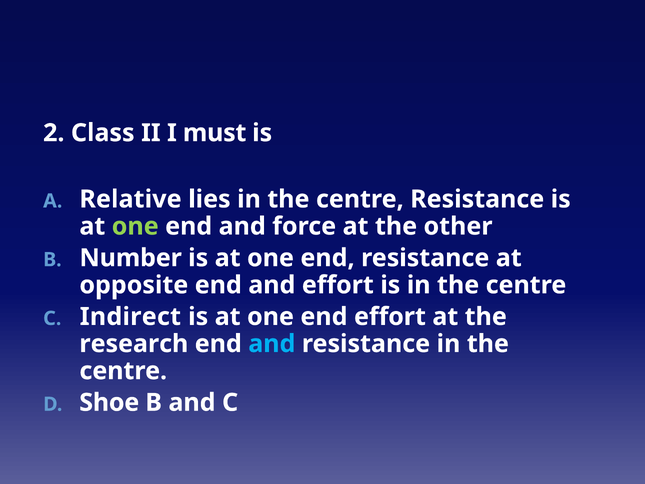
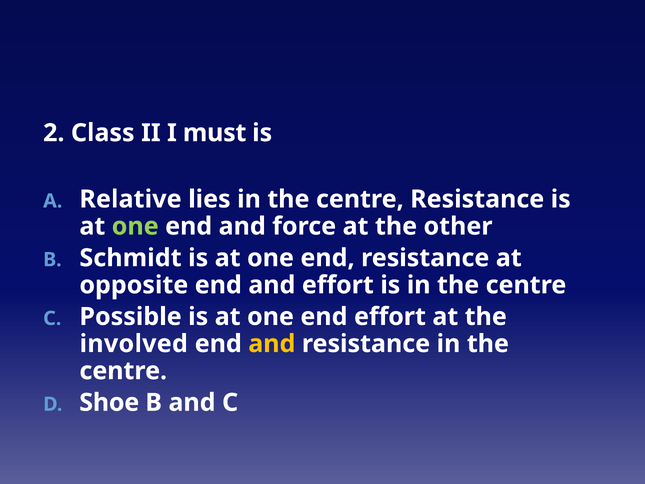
Number: Number -> Schmidt (131, 258)
Indirect: Indirect -> Possible (131, 317)
research: research -> involved (134, 344)
and colour: light blue -> yellow (272, 344)
